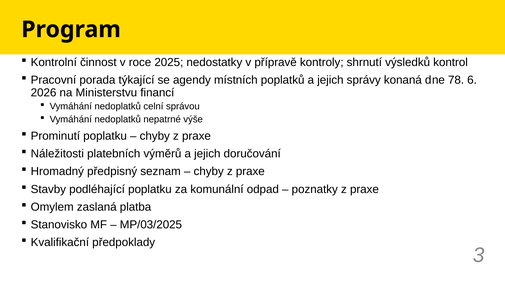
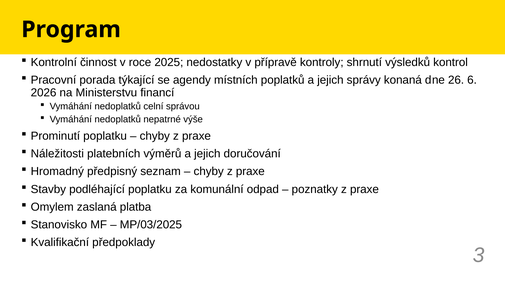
78: 78 -> 26 (456, 80)
